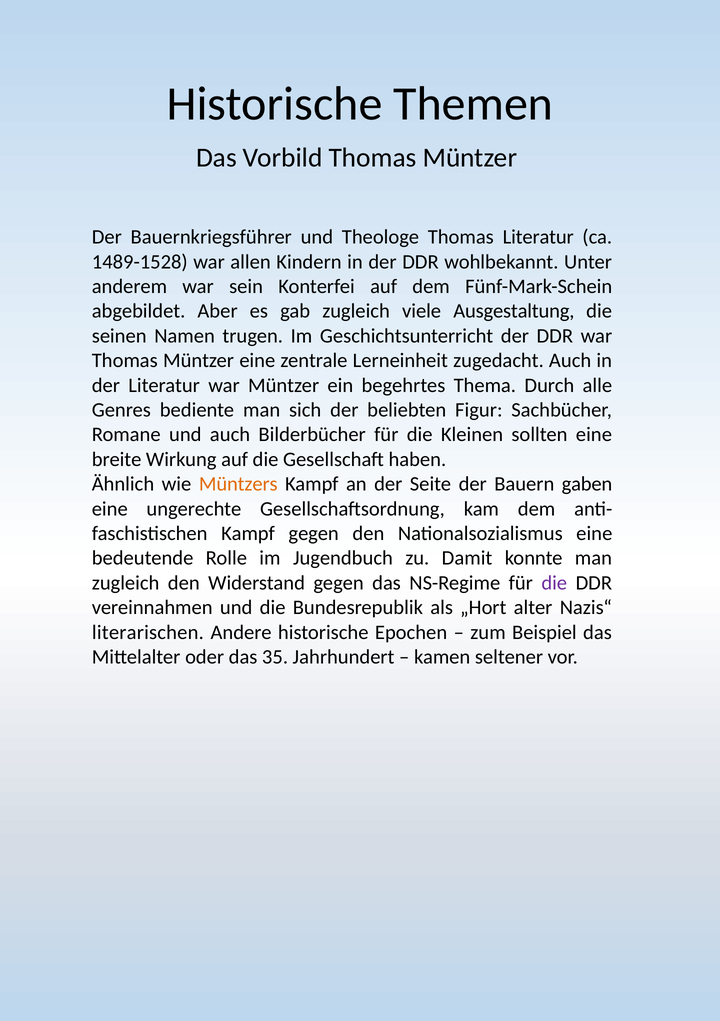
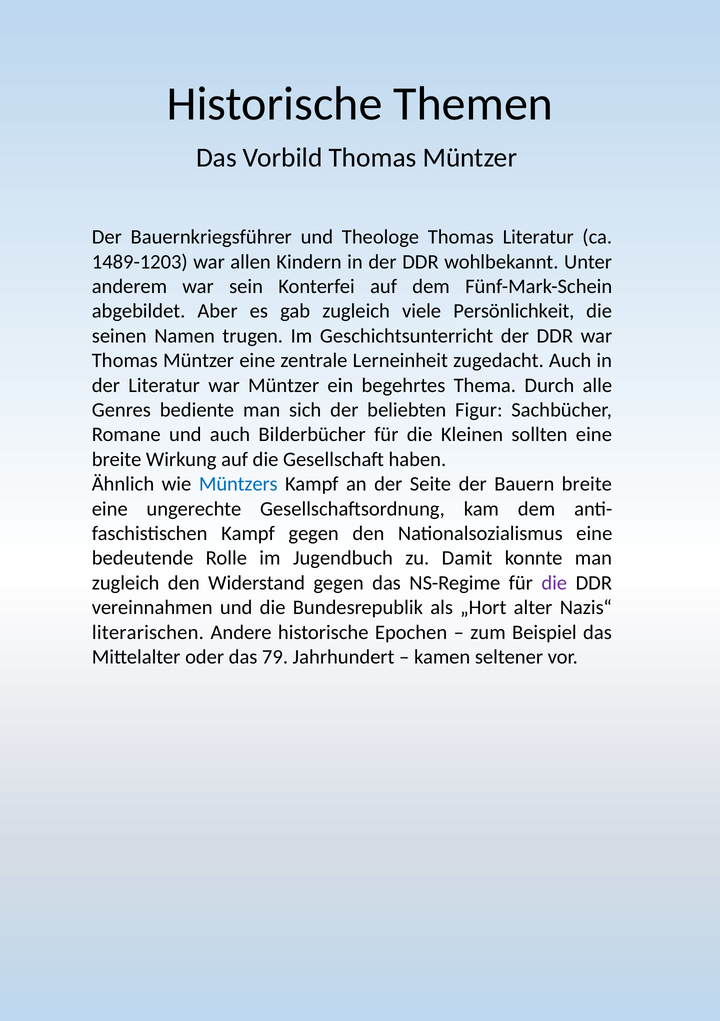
1489-1528: 1489-1528 -> 1489-1203 (140, 262)
Ausgestaltung: Ausgestaltung -> Persönlichkeit (514, 311)
Müntzers colour: orange -> blue (238, 484)
Bauern gaben: gaben -> breite (587, 484)
35: 35 -> 79 (275, 657)
